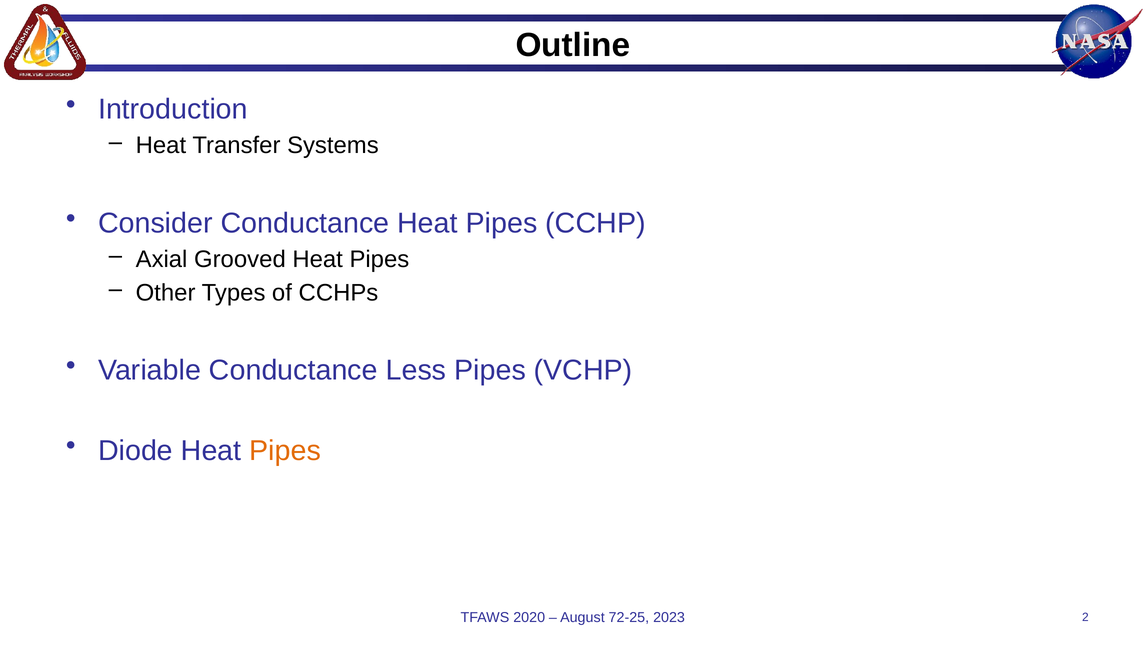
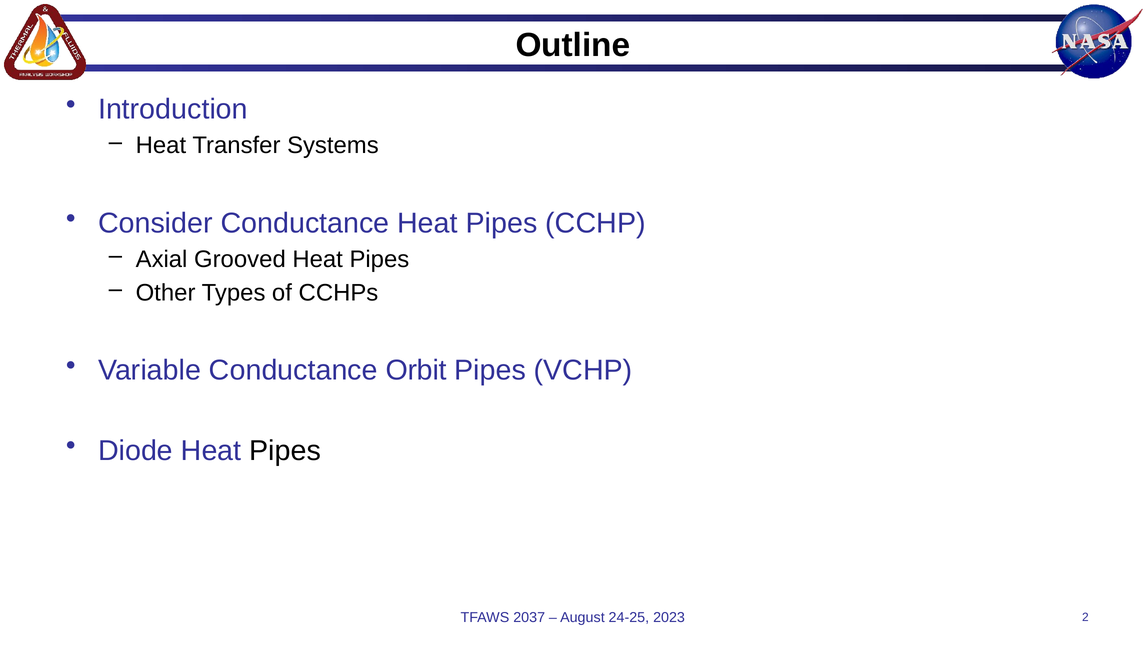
Less: Less -> Orbit (416, 370)
Pipes colour: orange -> black (285, 450)
2020: 2020 -> 2037 (529, 617)
72-25: 72-25 -> 24-25 (629, 617)
